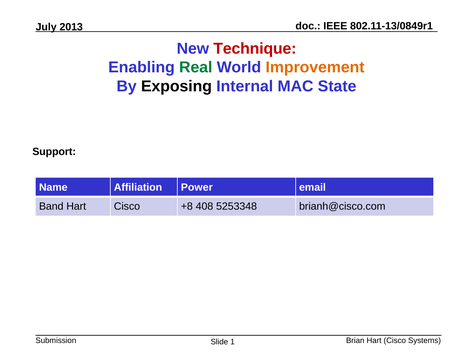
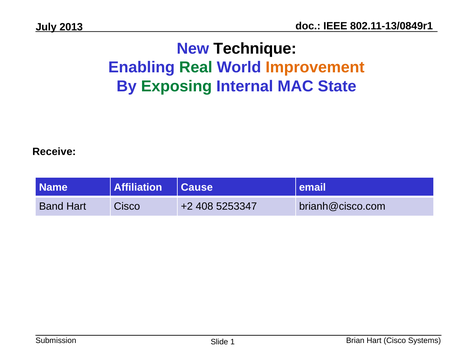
Technique colour: red -> black (255, 48)
Exposing colour: black -> green (176, 86)
Support: Support -> Receive (54, 151)
Power: Power -> Cause (197, 187)
+8: +8 -> +2 (187, 206)
5253348: 5253348 -> 5253347 (237, 206)
